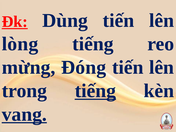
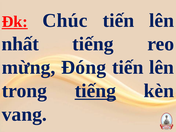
Dùng: Dùng -> Chúc (65, 20)
lòng: lòng -> nhất (20, 44)
vang underline: present -> none (24, 114)
